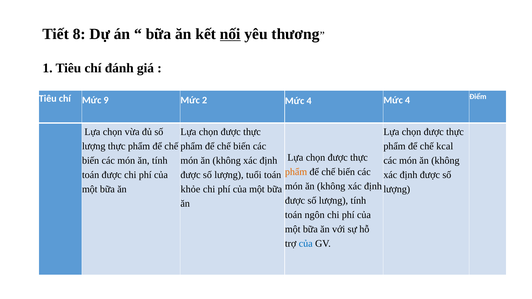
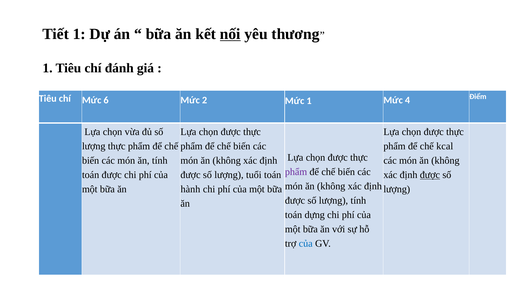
Tiết 8: 8 -> 1 (79, 34)
9: 9 -> 6 (106, 100)
2 Mức 4: 4 -> 1 (309, 101)
phẩm colour: orange -> purple (296, 172)
được underline: none -> present (430, 175)
khỏe: khỏe -> hành (190, 189)
ngôn: ngôn -> dựng (315, 215)
